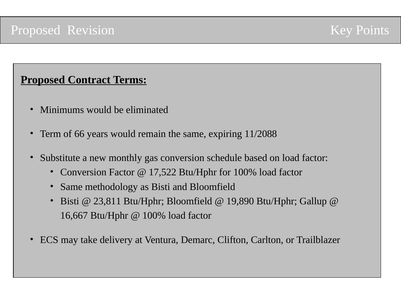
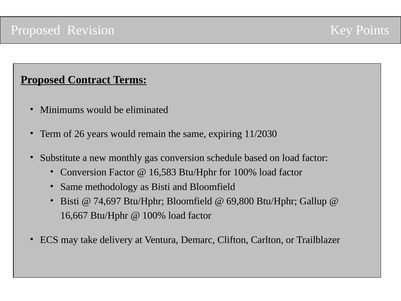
66: 66 -> 26 (79, 134)
11/2088: 11/2088 -> 11/2030 (261, 134)
17,522: 17,522 -> 16,583 (163, 172)
23,811: 23,811 -> 74,697 (107, 201)
19,890: 19,890 -> 69,800 (240, 201)
